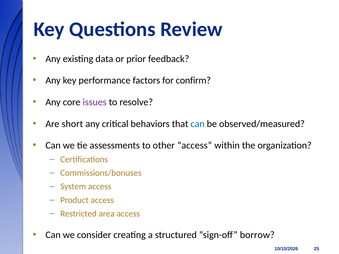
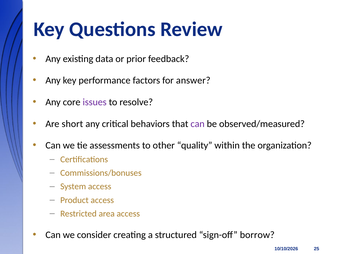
confirm: confirm -> answer (193, 81)
can colour: blue -> purple (198, 124)
other access: access -> quality (195, 146)
